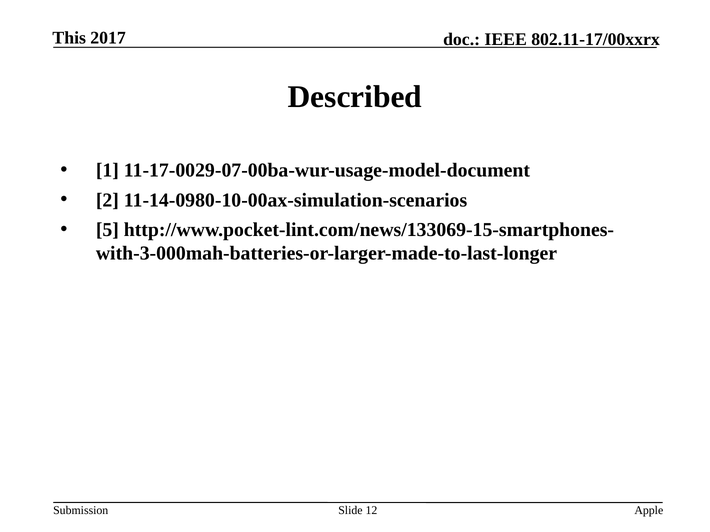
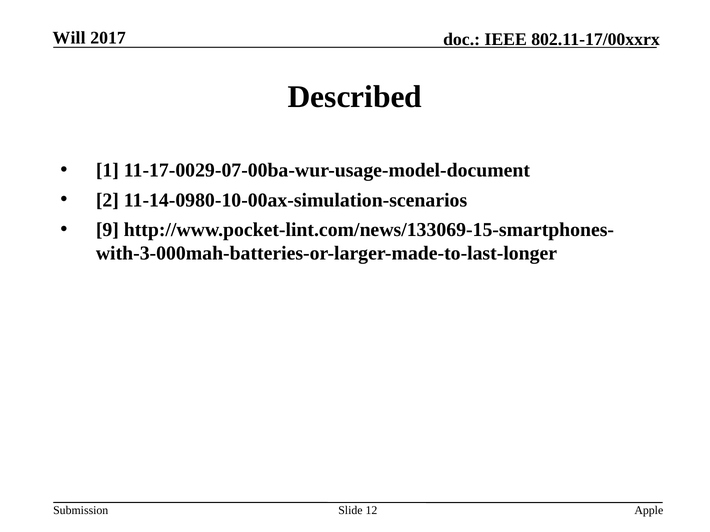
This: This -> Will (69, 38)
5: 5 -> 9 (107, 230)
